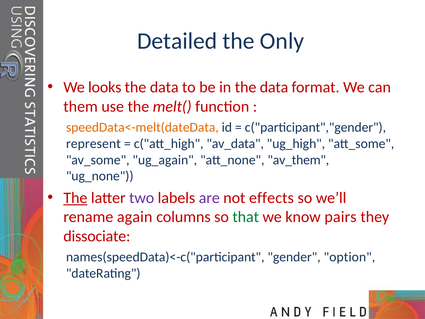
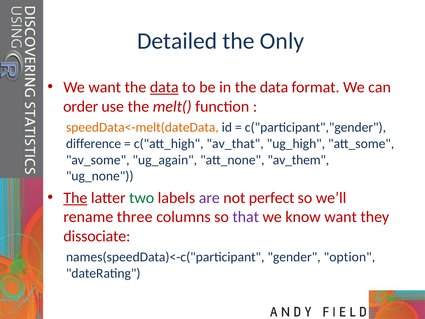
We looks: looks -> want (105, 87)
data underline: none -> present (164, 87)
them: them -> order (81, 106)
represent: represent -> difference (94, 143)
av_data: av_data -> av_that (235, 143)
two colour: purple -> green (142, 198)
effects: effects -> perfect (272, 198)
again: again -> three (135, 217)
that colour: green -> purple (246, 217)
know pairs: pairs -> want (341, 217)
